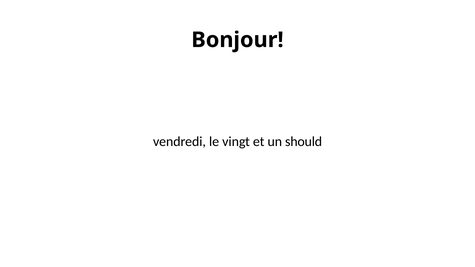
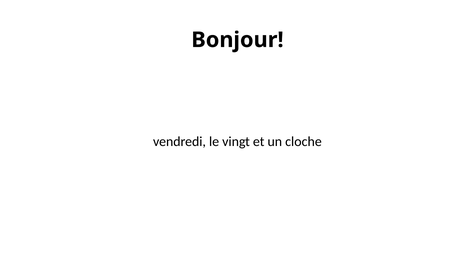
should: should -> cloche (303, 142)
